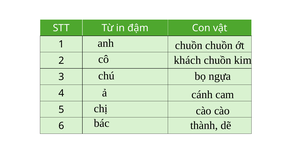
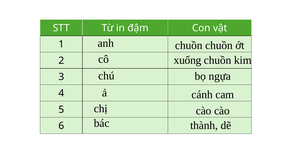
khách: khách -> xuống (188, 60)
